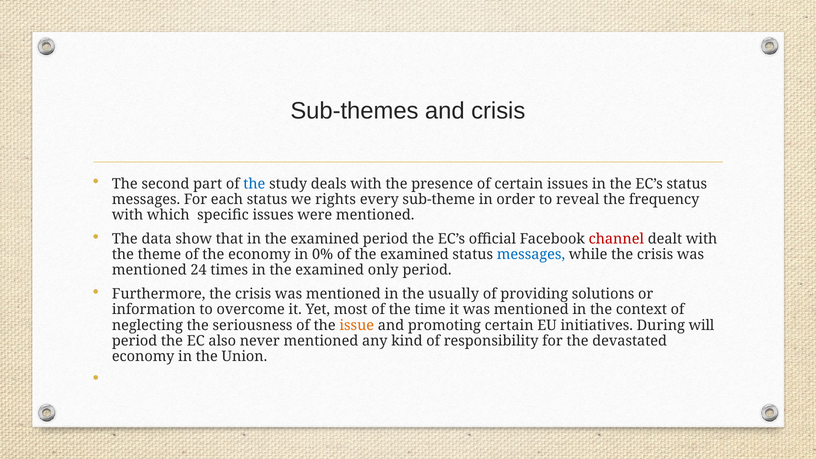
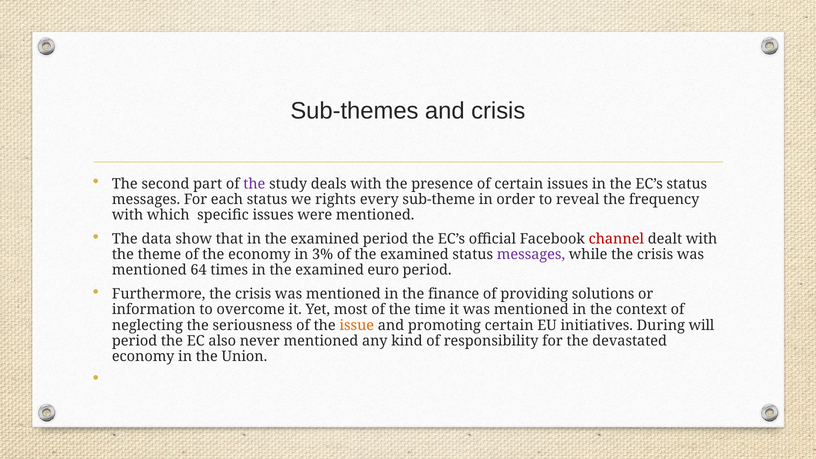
the colour: blue -> purple (254, 184)
0%: 0% -> 3% (323, 255)
messages colour: blue -> purple (531, 255)
24: 24 -> 64 (199, 270)
only: only -> euro (383, 270)
usually: usually -> finance (454, 294)
